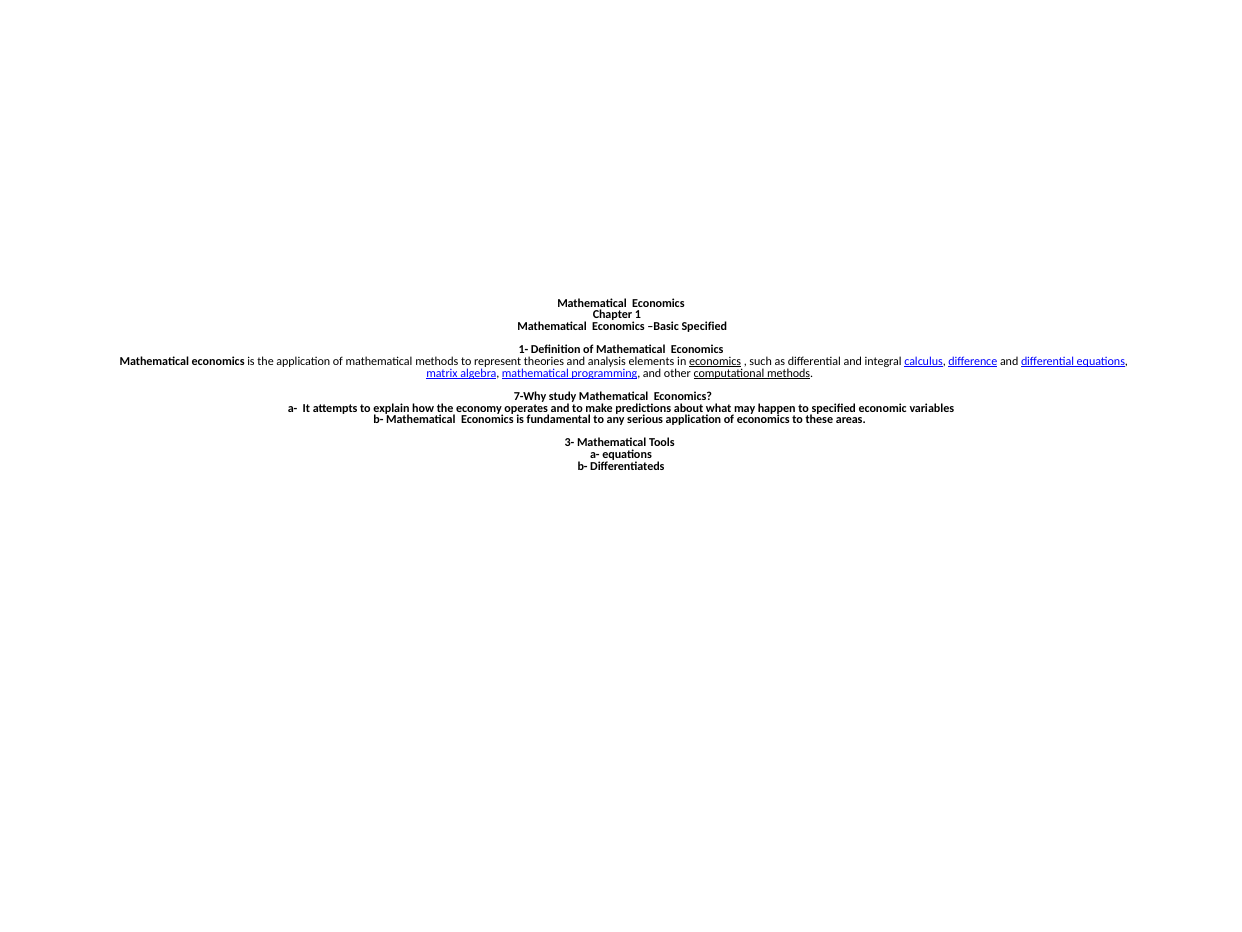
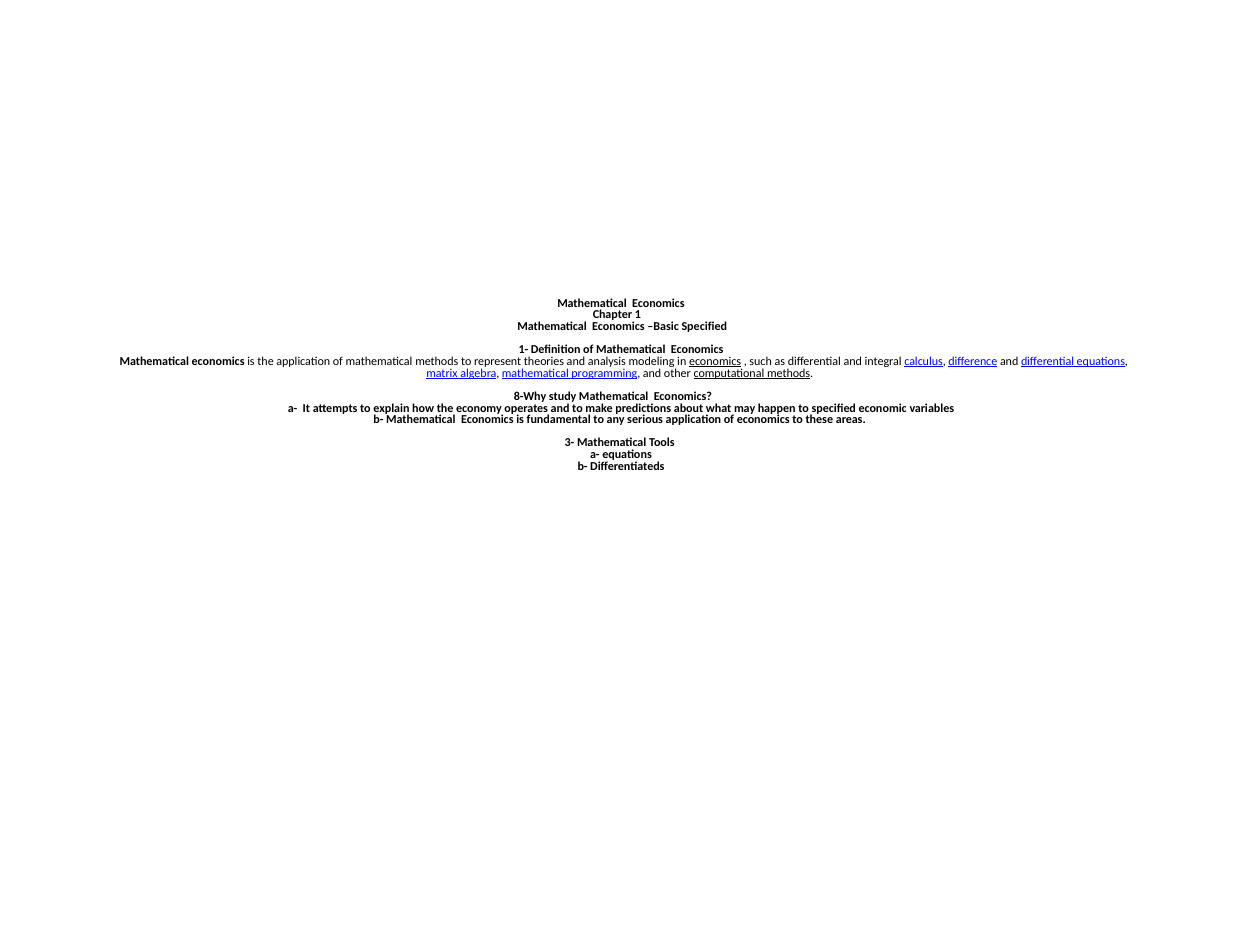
elements: elements -> modeling (652, 361)
7-Why: 7-Why -> 8-Why (530, 396)
